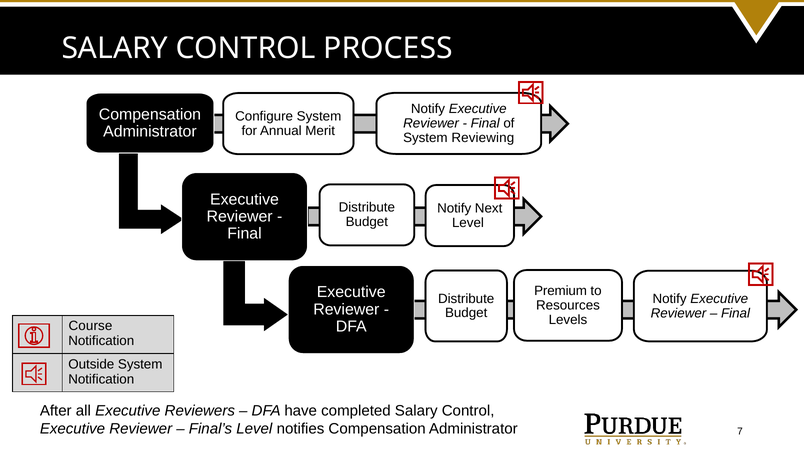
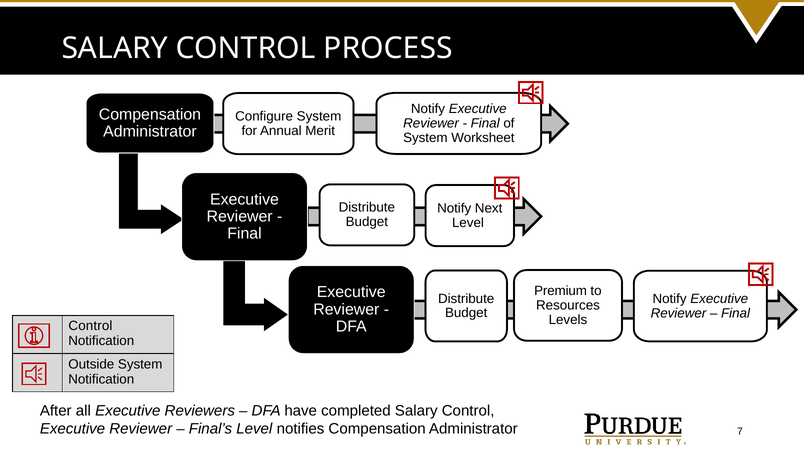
Reviewing: Reviewing -> Worksheet (483, 138)
Course: Course -> Control (90, 326)
